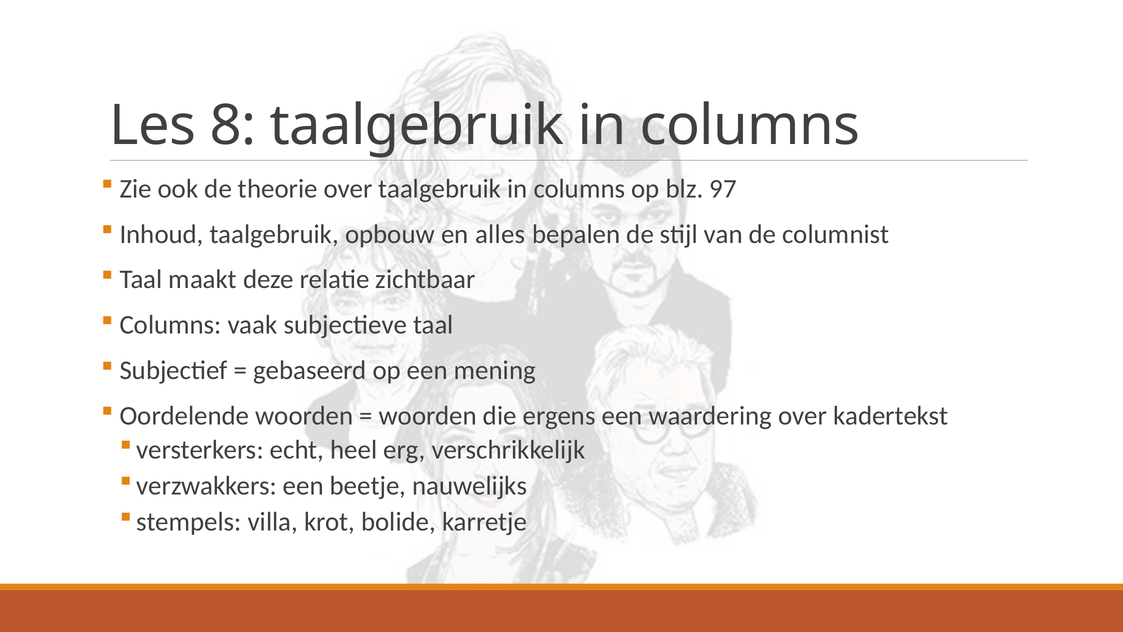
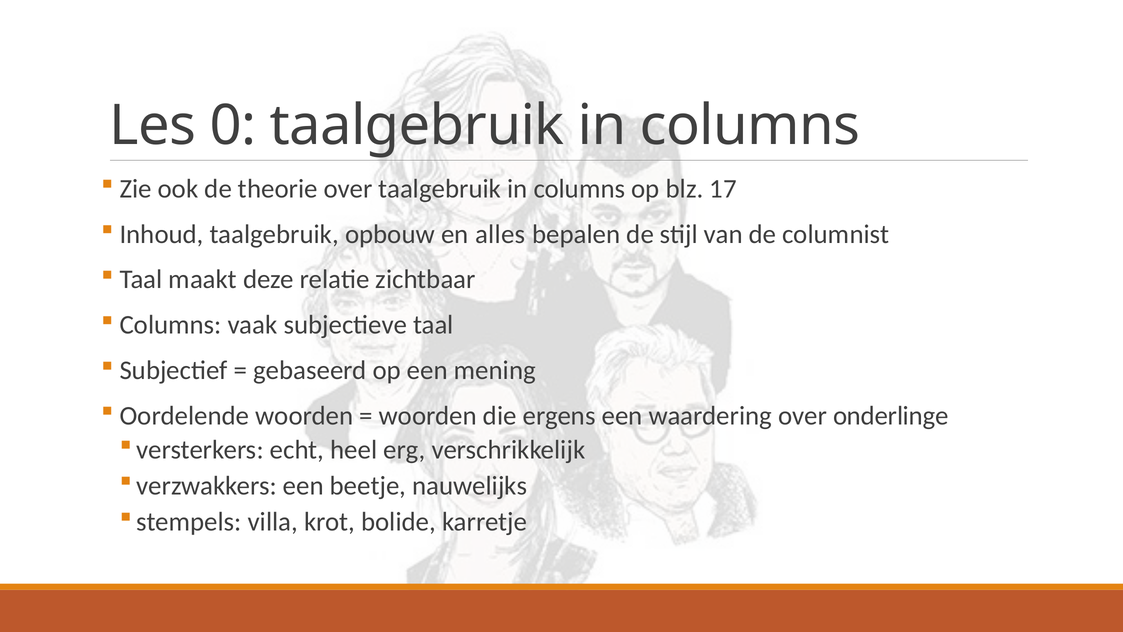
8: 8 -> 0 (233, 126)
97: 97 -> 17 (723, 189)
kadertekst: kadertekst -> onderlinge (891, 416)
